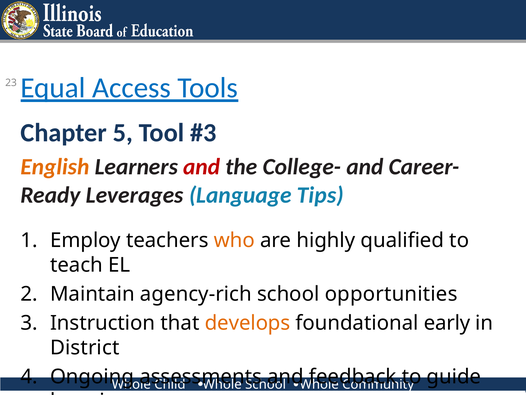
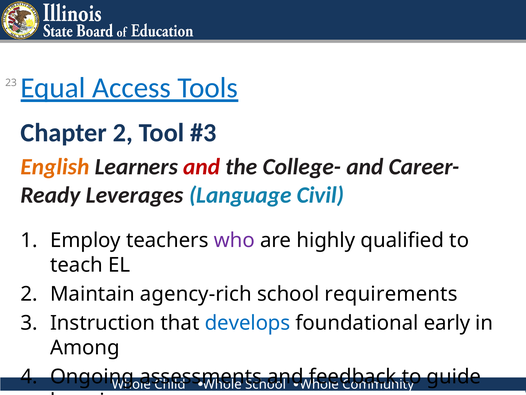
Chapter 5: 5 -> 2 (123, 133)
Tips: Tips -> Civil (320, 195)
who colour: orange -> purple (234, 240)
school opportunities: opportunities -> requirements (391, 294)
develops colour: orange -> blue (248, 323)
District: District -> Among (85, 347)
